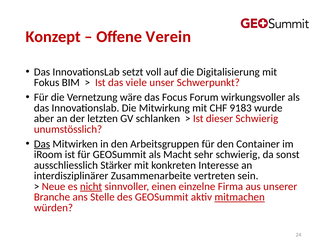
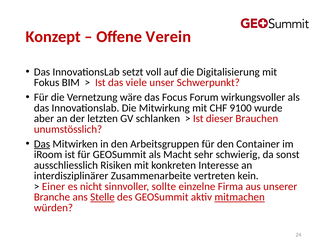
9183: 9183 -> 9100 (241, 108)
dieser Schwierig: Schwierig -> Brauchen (257, 118)
Stärker: Stärker -> Risiken (116, 165)
sein: sein -> kein (248, 175)
Neue: Neue -> Einer (54, 186)
nicht underline: present -> none (91, 186)
einen: einen -> sollte (164, 186)
Stelle underline: none -> present (102, 197)
